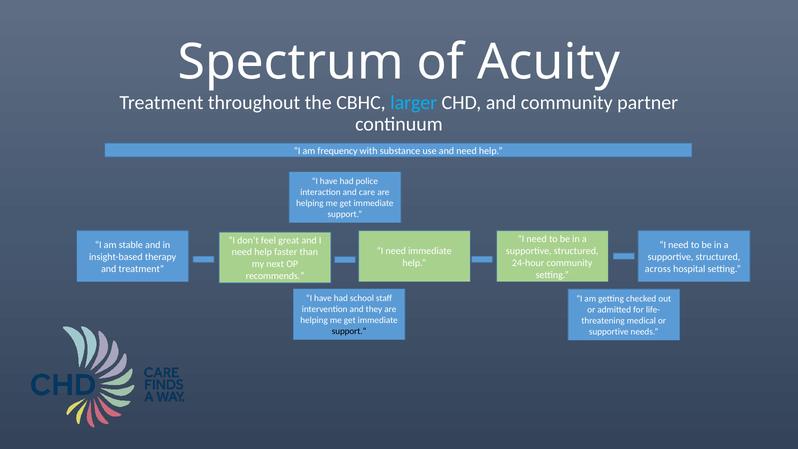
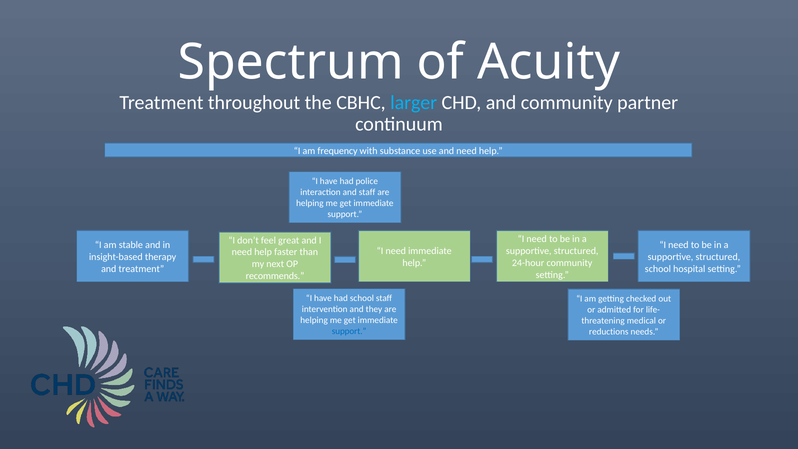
and care: care -> staff (367, 192)
across: across -> school (658, 269)
support colour: black -> blue (349, 331)
supportive: supportive -> reductions (609, 332)
